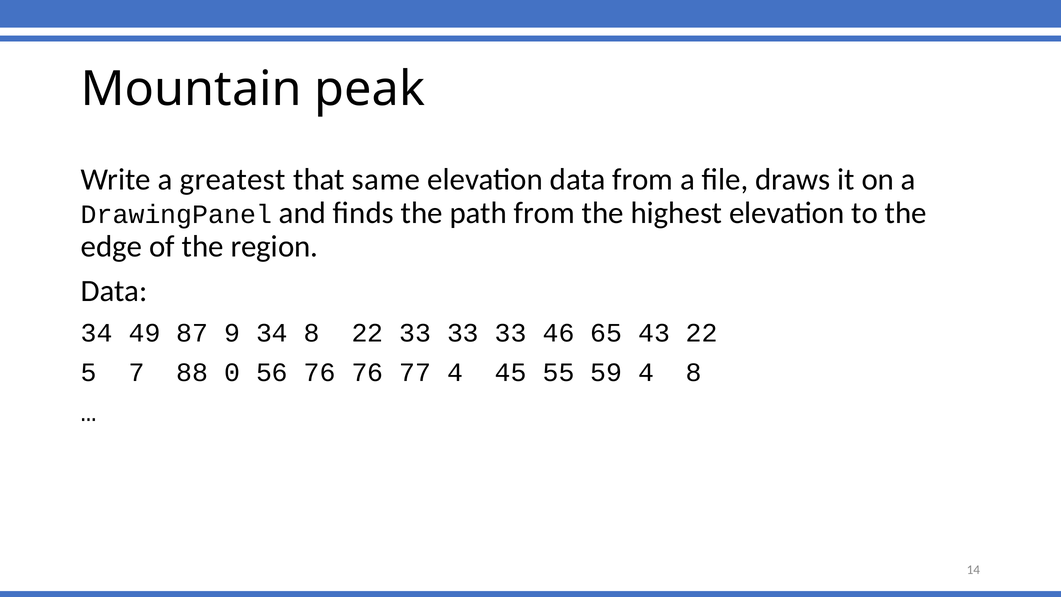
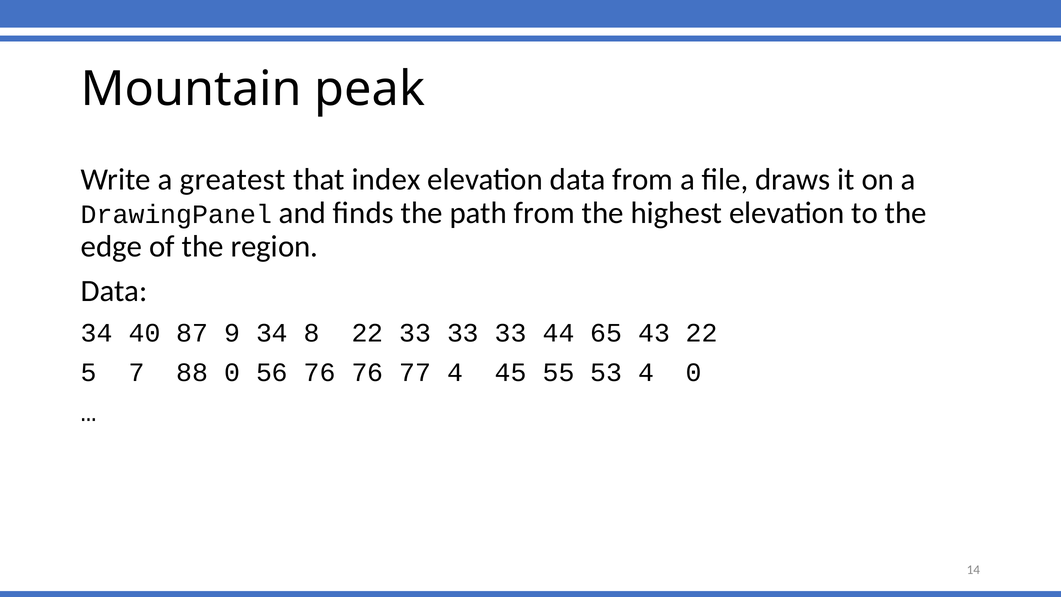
same: same -> index (386, 179)
49: 49 -> 40 (145, 333)
46: 46 -> 44 (559, 333)
59: 59 -> 53 (606, 373)
4 8: 8 -> 0 (694, 373)
